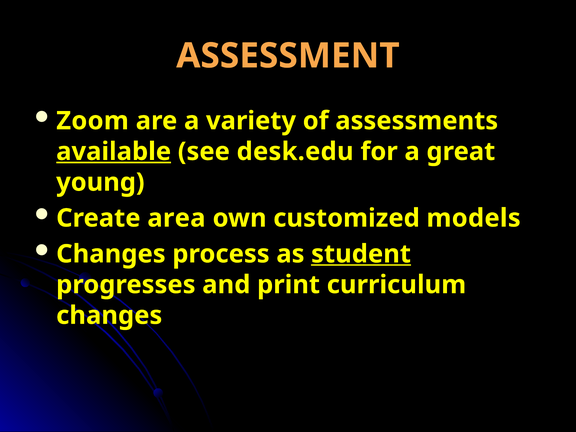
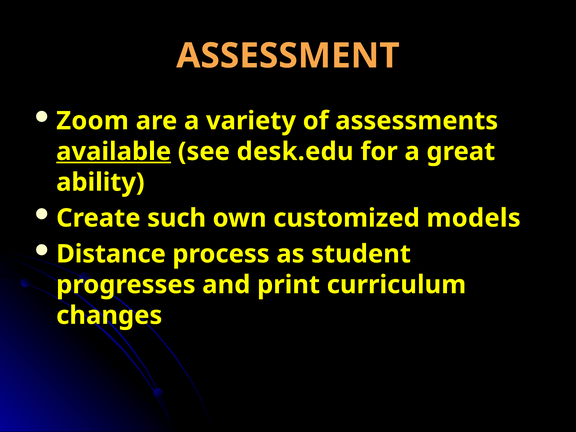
young: young -> ability (100, 182)
area: area -> such (177, 218)
Changes: Changes -> Distance (111, 254)
student underline: present -> none (361, 254)
